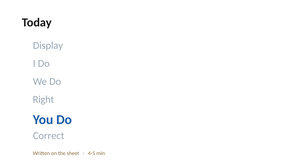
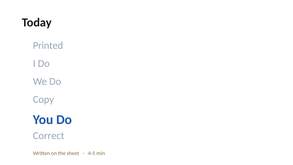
Display: Display -> Printed (48, 45)
Right: Right -> Copy (43, 99)
